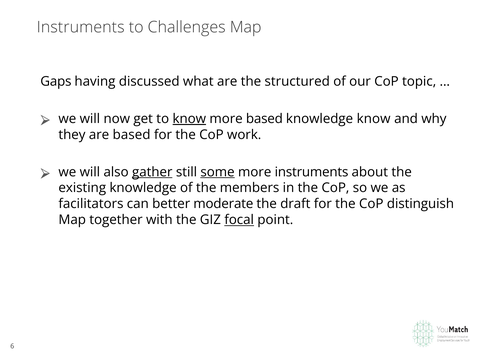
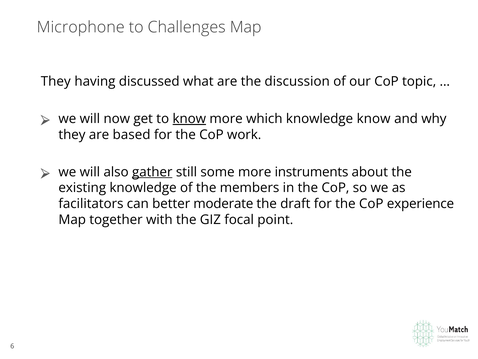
Instruments: Instruments -> Microphone (81, 27)
Gaps: Gaps -> They (56, 81)
structured: structured -> discussion (297, 81)
more based: based -> which (264, 119)
some underline: present -> none (218, 172)
distinguish: distinguish -> experience (421, 204)
focal underline: present -> none (239, 220)
